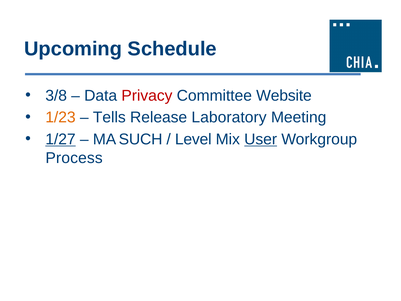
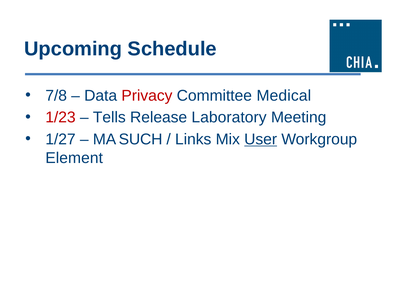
3/8: 3/8 -> 7/8 (56, 96)
Website: Website -> Medical (284, 96)
1/23 colour: orange -> red (60, 117)
1/27 underline: present -> none (60, 139)
Level: Level -> Links (193, 139)
Process: Process -> Element (74, 158)
